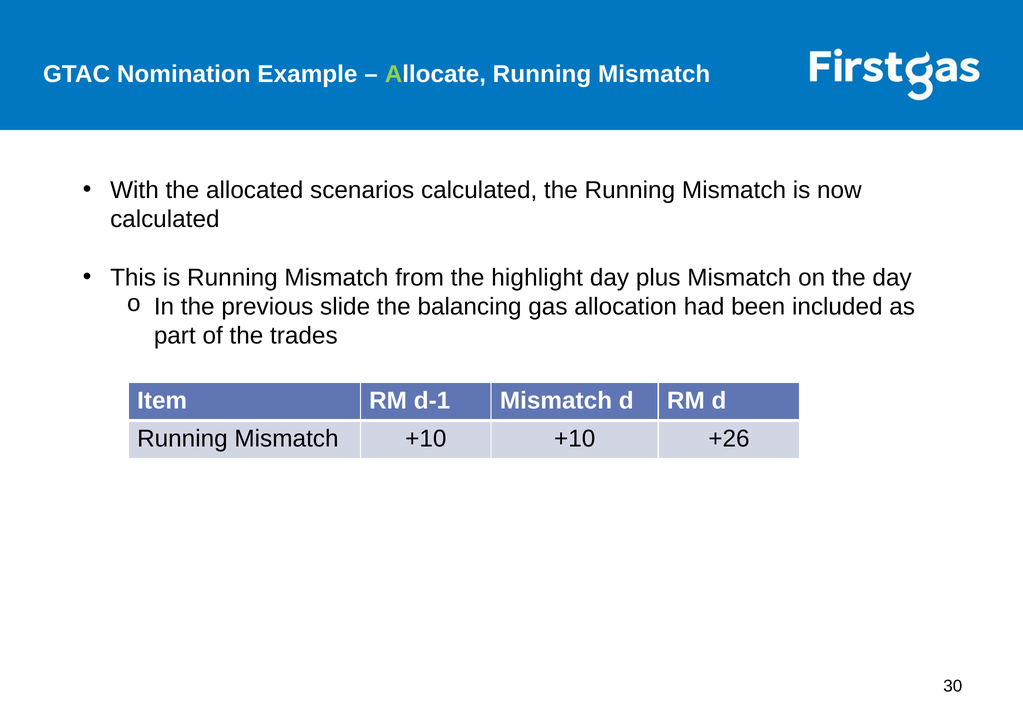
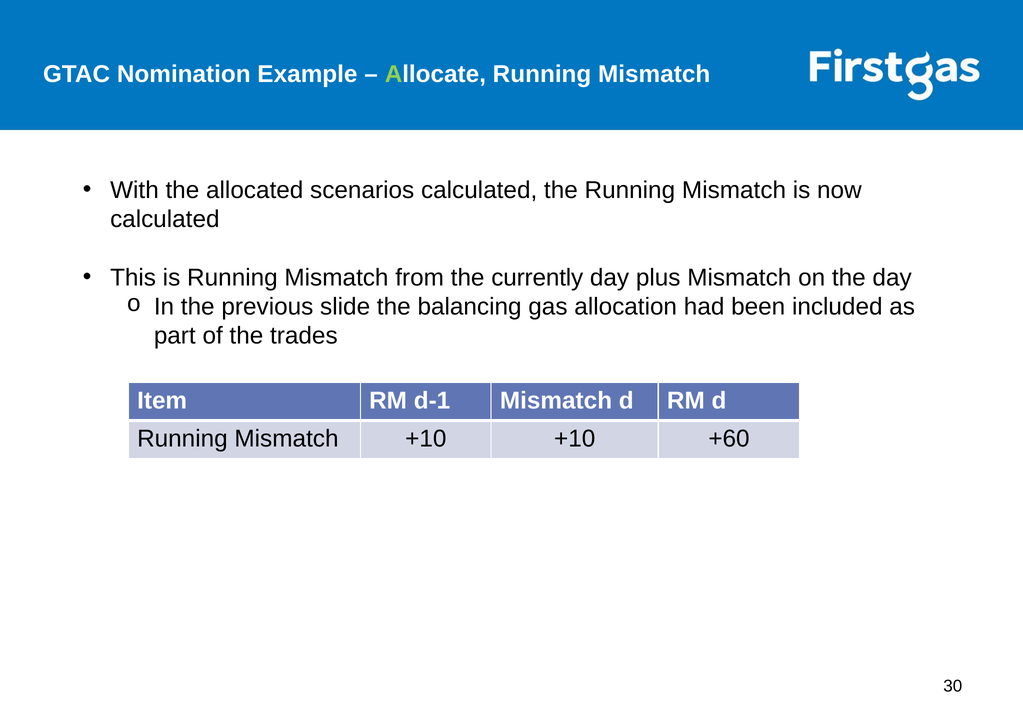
highlight: highlight -> currently (537, 278)
+26: +26 -> +60 (729, 439)
